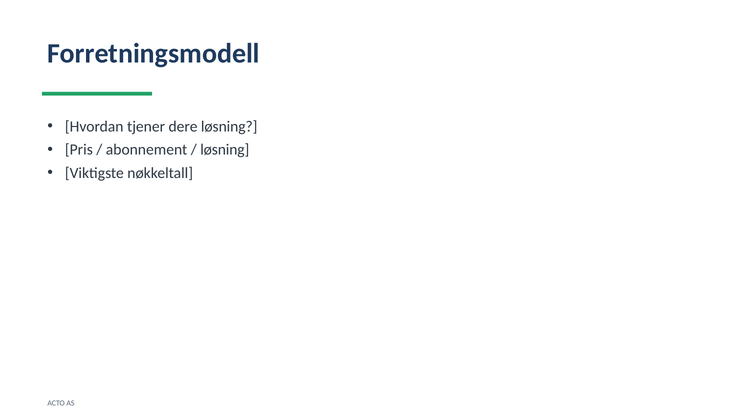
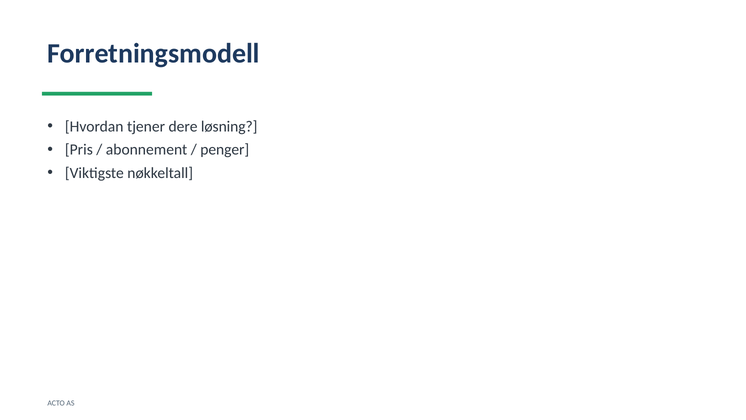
løsning: løsning -> penger (225, 150)
